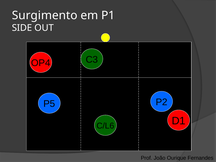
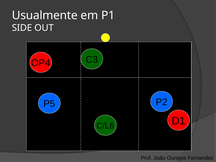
Surgimento: Surgimento -> Usualmente (45, 15)
